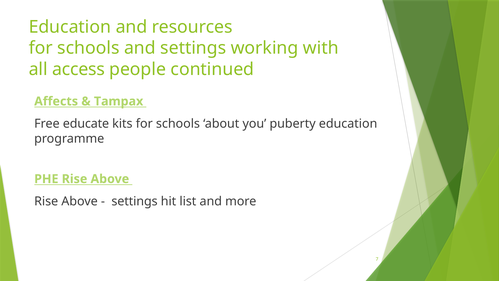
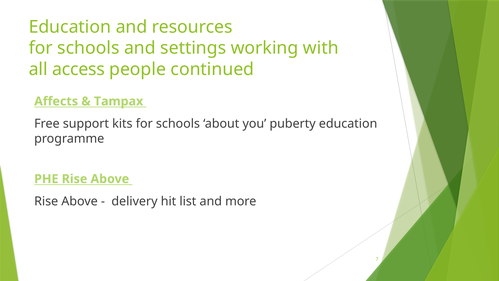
educate: educate -> support (86, 123)
settings: settings -> delivery (134, 201)
